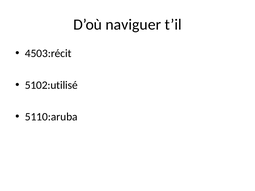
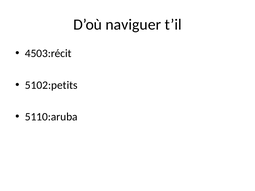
5102:utilisé: 5102:utilisé -> 5102:petits (51, 85)
